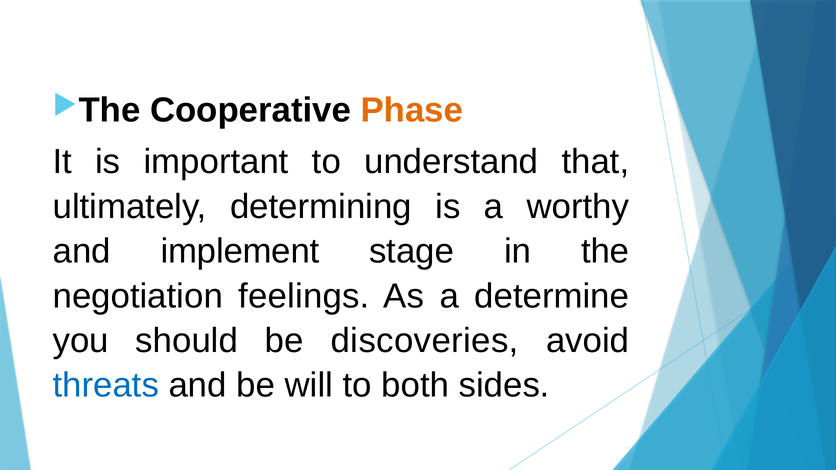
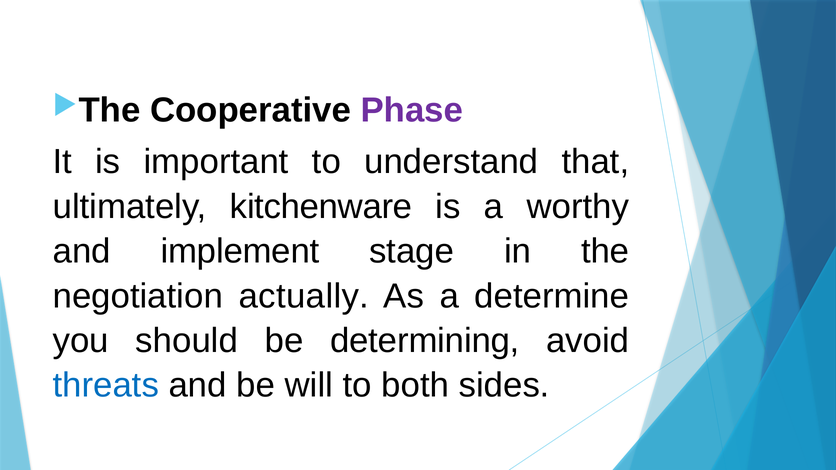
Phase colour: orange -> purple (412, 110)
determining: determining -> kitchenware (321, 207)
feelings: feelings -> actually (304, 296)
discoveries: discoveries -> determining (425, 341)
